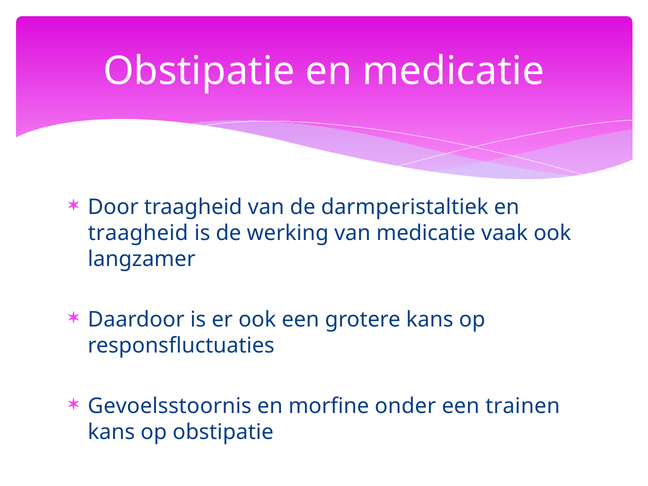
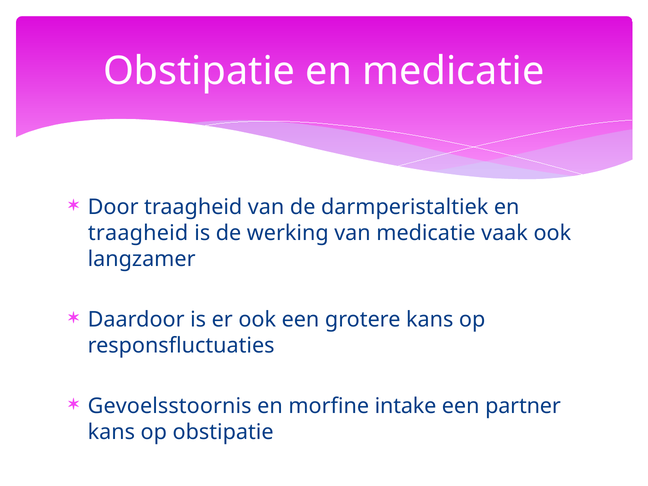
onder: onder -> intake (406, 406)
trainen: trainen -> partner (523, 406)
